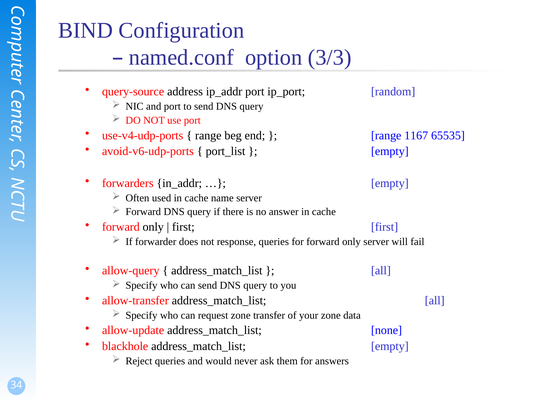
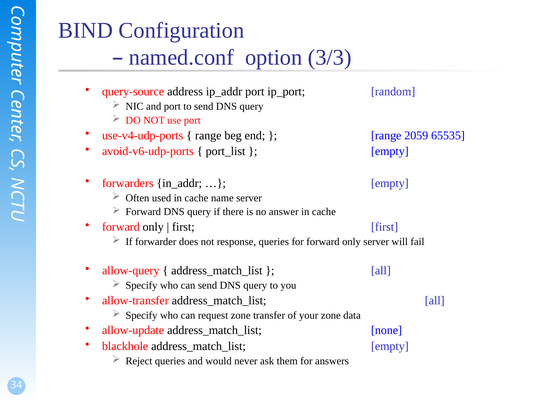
1167: 1167 -> 2059 (416, 135)
